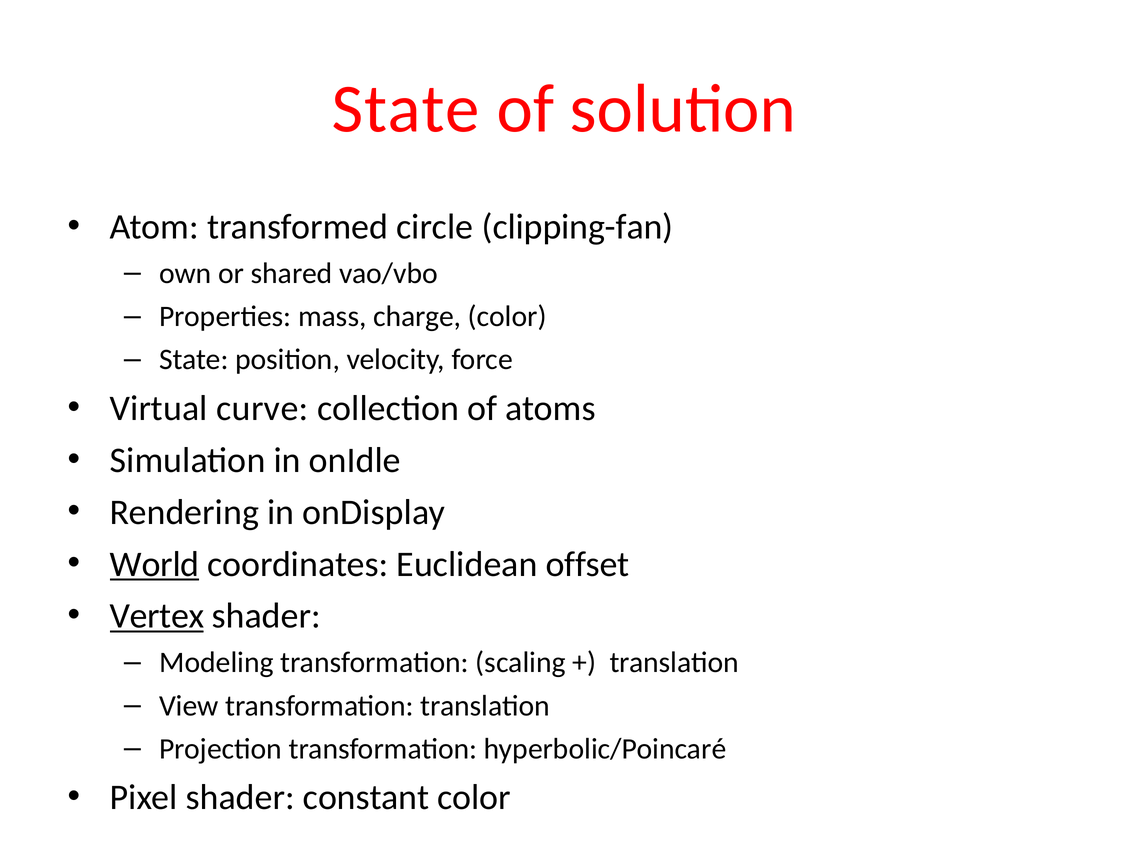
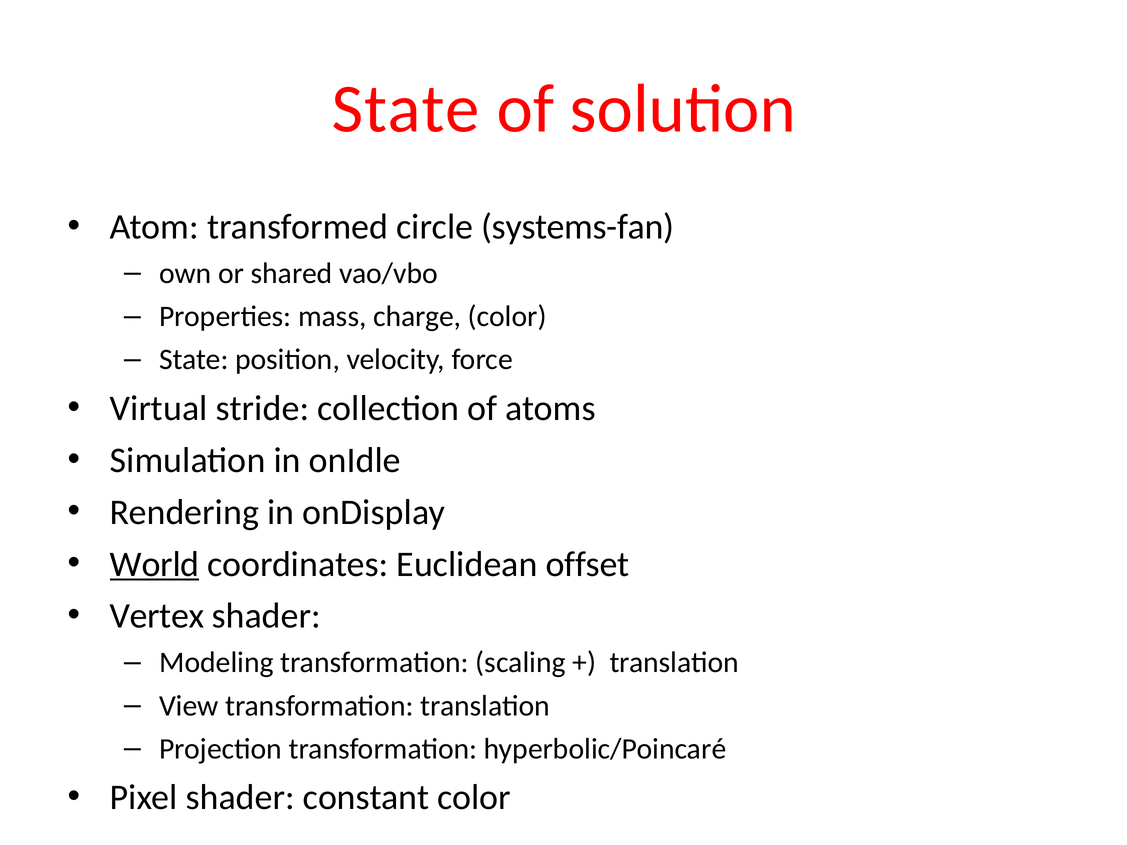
clipping-fan: clipping-fan -> systems-fan (578, 227)
curve: curve -> stride (262, 408)
Vertex underline: present -> none (157, 616)
